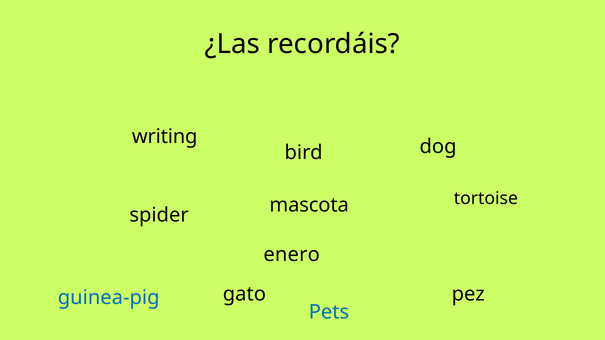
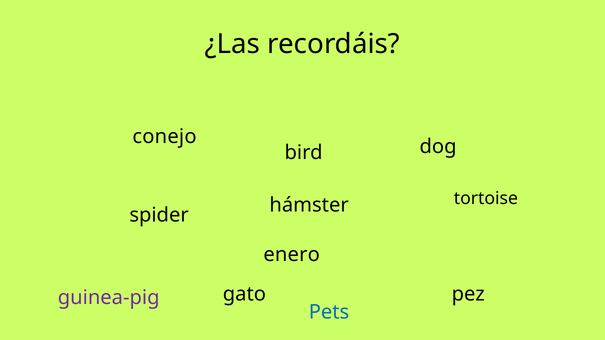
writing: writing -> conejo (165, 137)
mascota: mascota -> hámster (309, 205)
guinea-pig colour: blue -> purple (109, 298)
